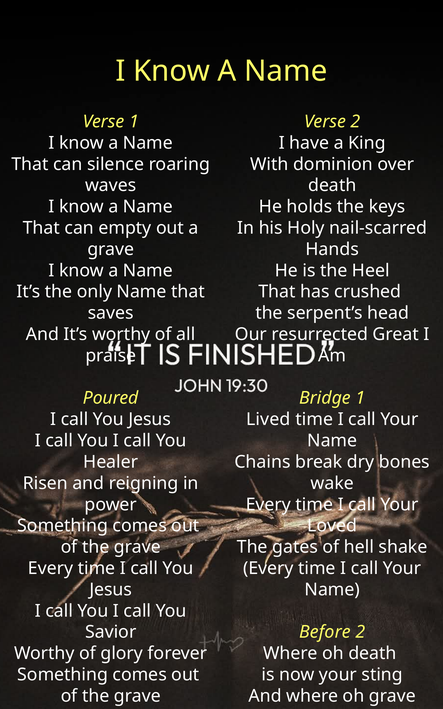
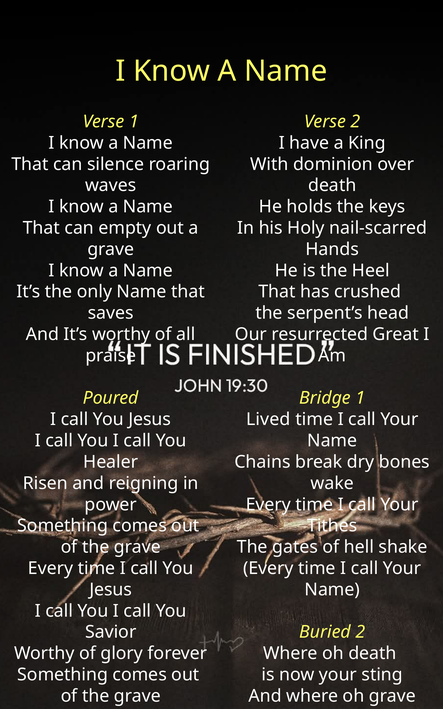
Loved: Loved -> Tithes (332, 526)
Before: Before -> Buried (325, 632)
